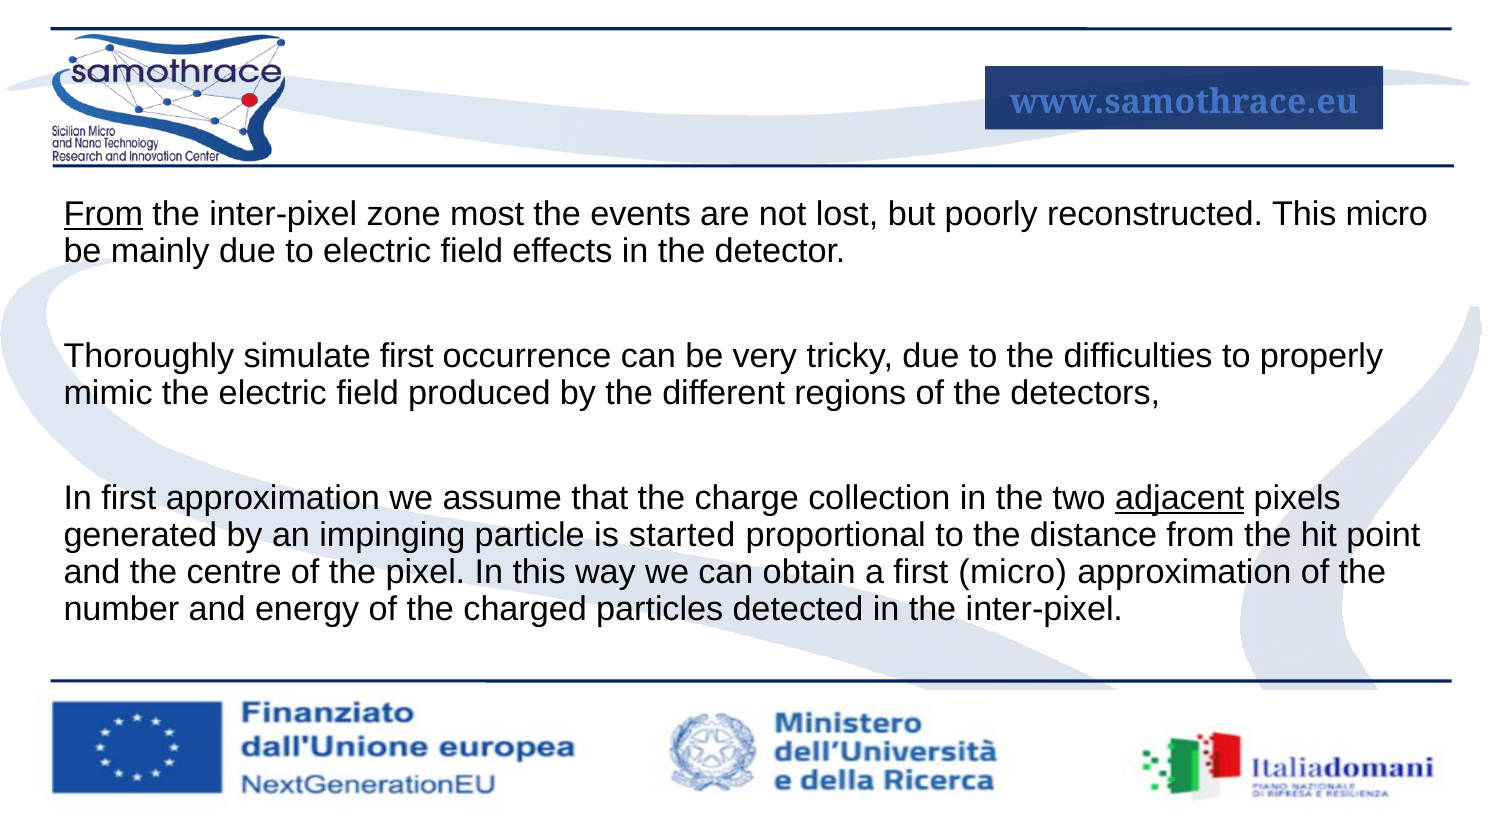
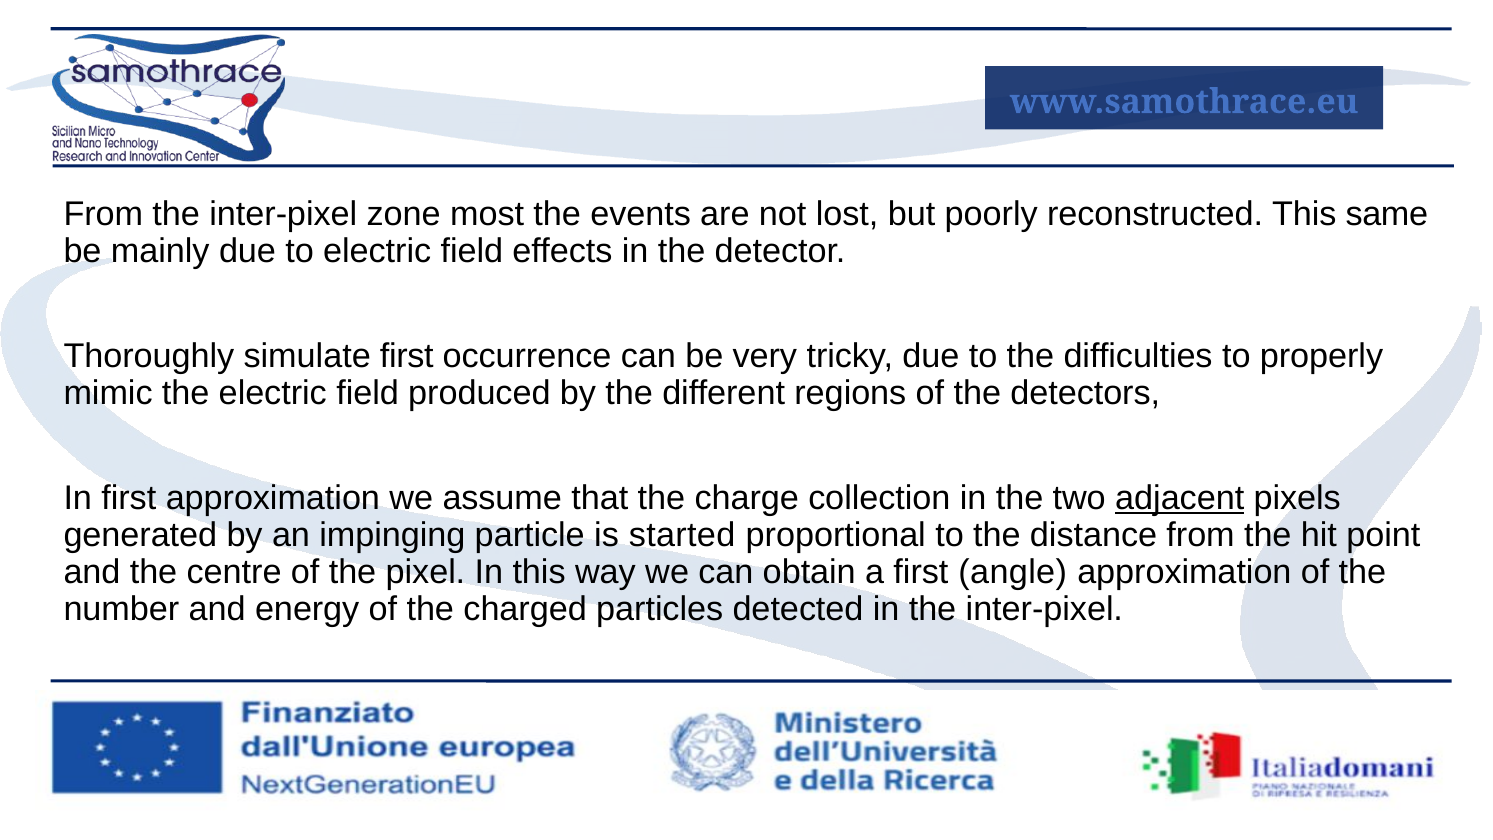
From underline: present -> none (103, 214)
This micro: micro -> same (1387, 214)
first micro: micro -> angle (1013, 572)
